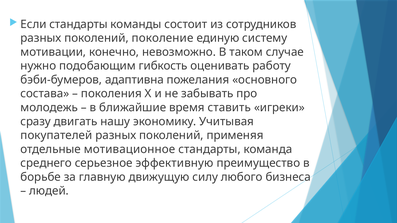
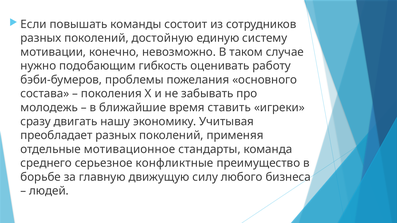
Если стандарты: стандарты -> повышать (79, 24)
поколение: поколение -> достойную (163, 38)
адаптивна: адаптивна -> проблемы (134, 80)
покупателей: покупателей -> преобладает (56, 136)
эффективную: эффективную -> конфликтные (174, 163)
